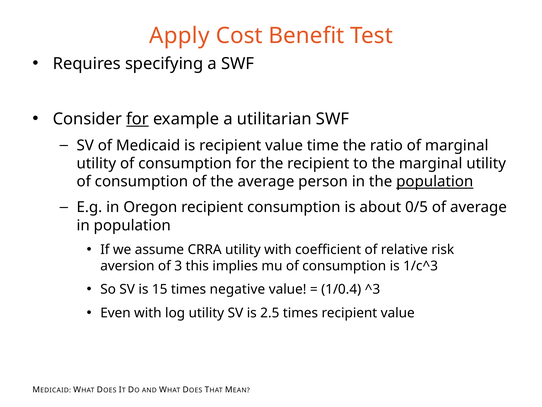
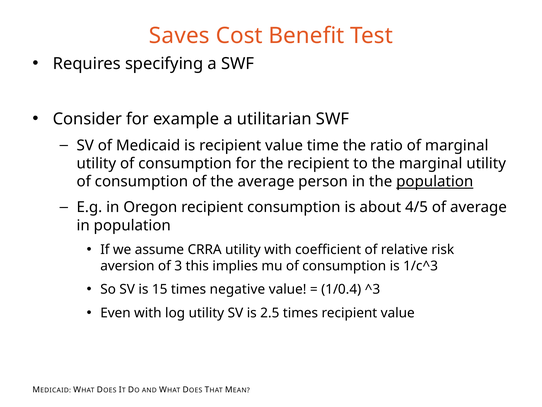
Apply: Apply -> Saves (179, 36)
for underline: present -> none (137, 119)
0/5: 0/5 -> 4/5 (416, 207)
